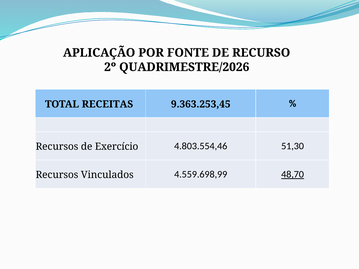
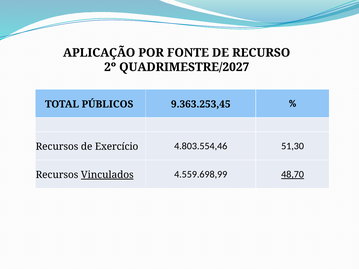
QUADRIMESTRE/2026: QUADRIMESTRE/2026 -> QUADRIMESTRE/2027 (184, 67)
RECEITAS: RECEITAS -> PÚBLICOS (107, 104)
Vinculados underline: none -> present (107, 175)
